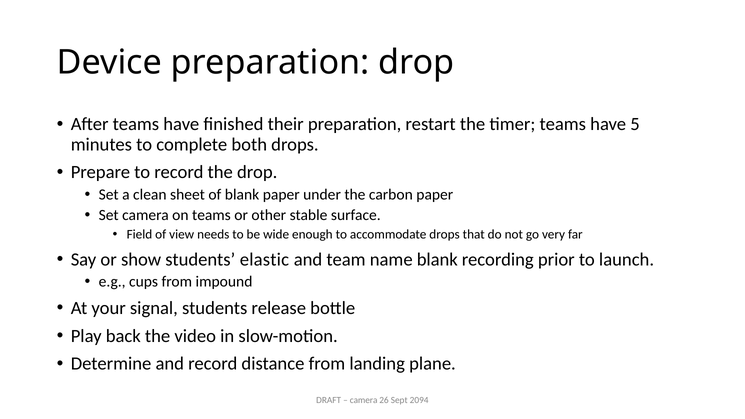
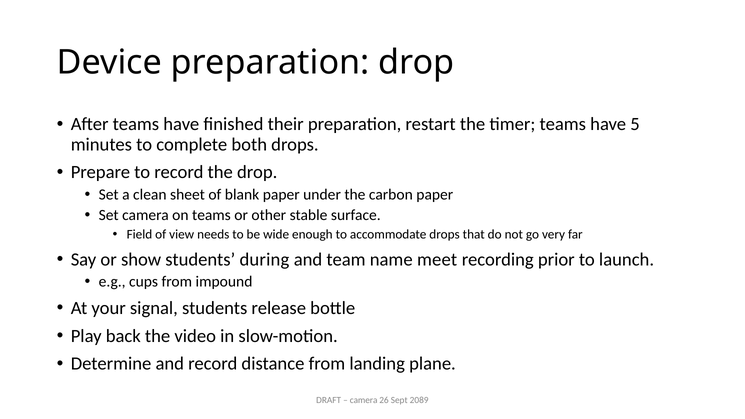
elastic: elastic -> during (264, 260)
name blank: blank -> meet (437, 260)
2094: 2094 -> 2089 (419, 400)
